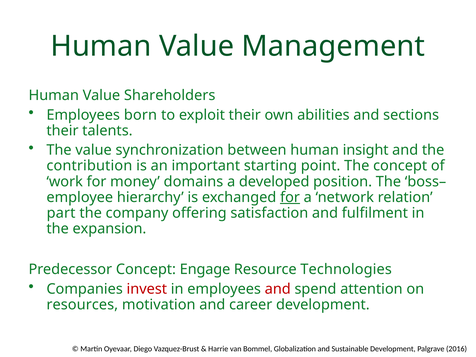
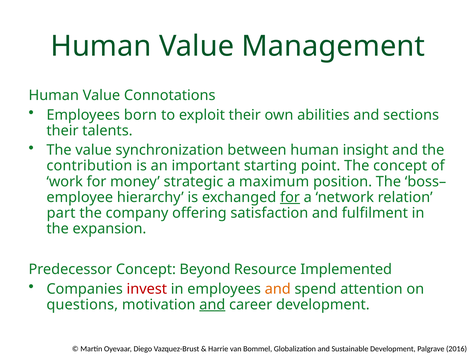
Shareholders: Shareholders -> Connotations (170, 95)
domains: domains -> strategic (193, 182)
developed: developed -> maximum (274, 182)
Engage: Engage -> Beyond (205, 269)
Technologies: Technologies -> Implemented (346, 269)
and colour: red -> orange (278, 289)
resources: resources -> questions (82, 305)
and underline: none -> present (212, 305)
